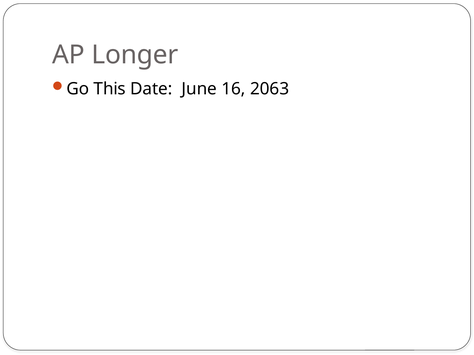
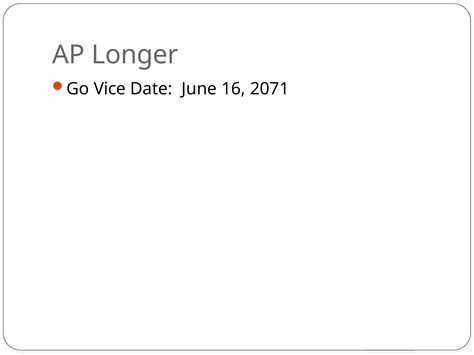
This: This -> Vice (110, 89)
2063: 2063 -> 2071 (270, 89)
